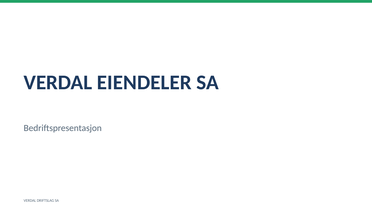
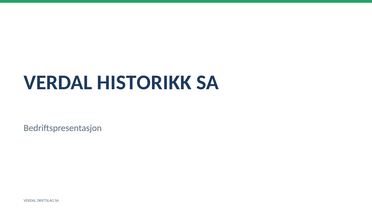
EIENDELER: EIENDELER -> HISTORIKK (144, 83)
